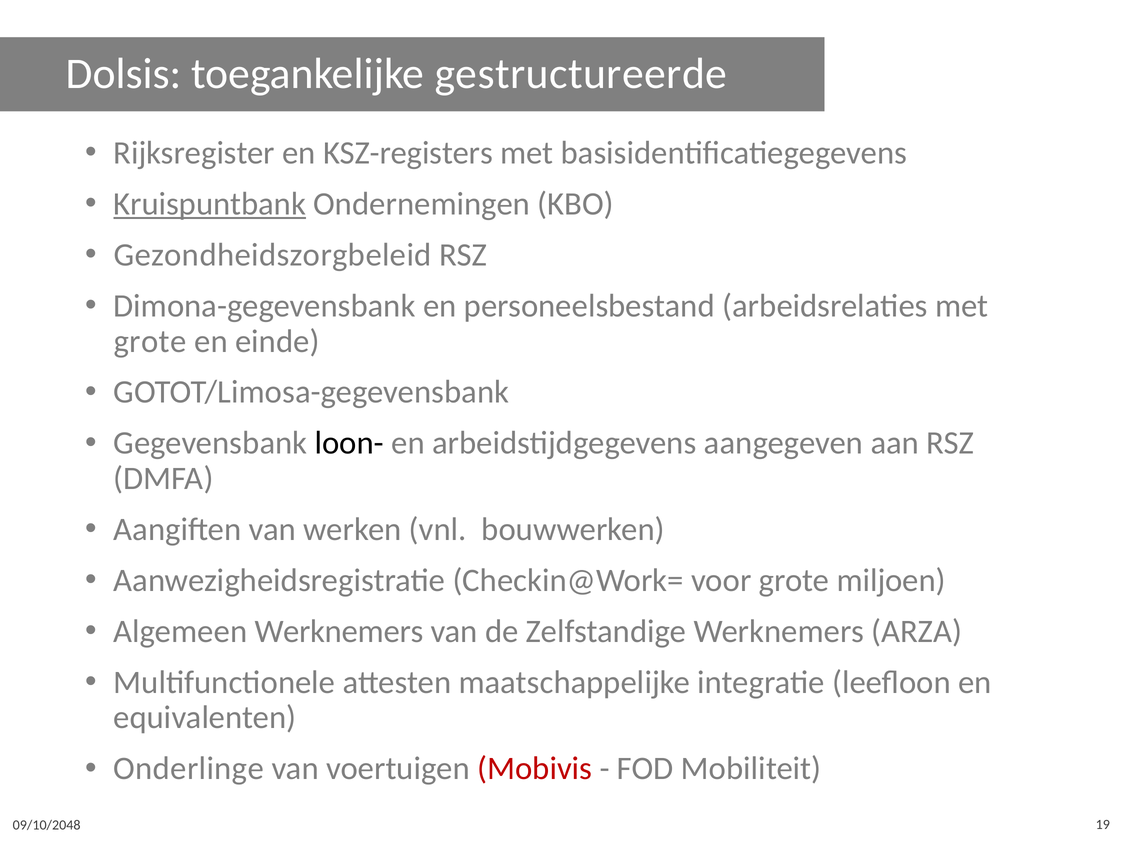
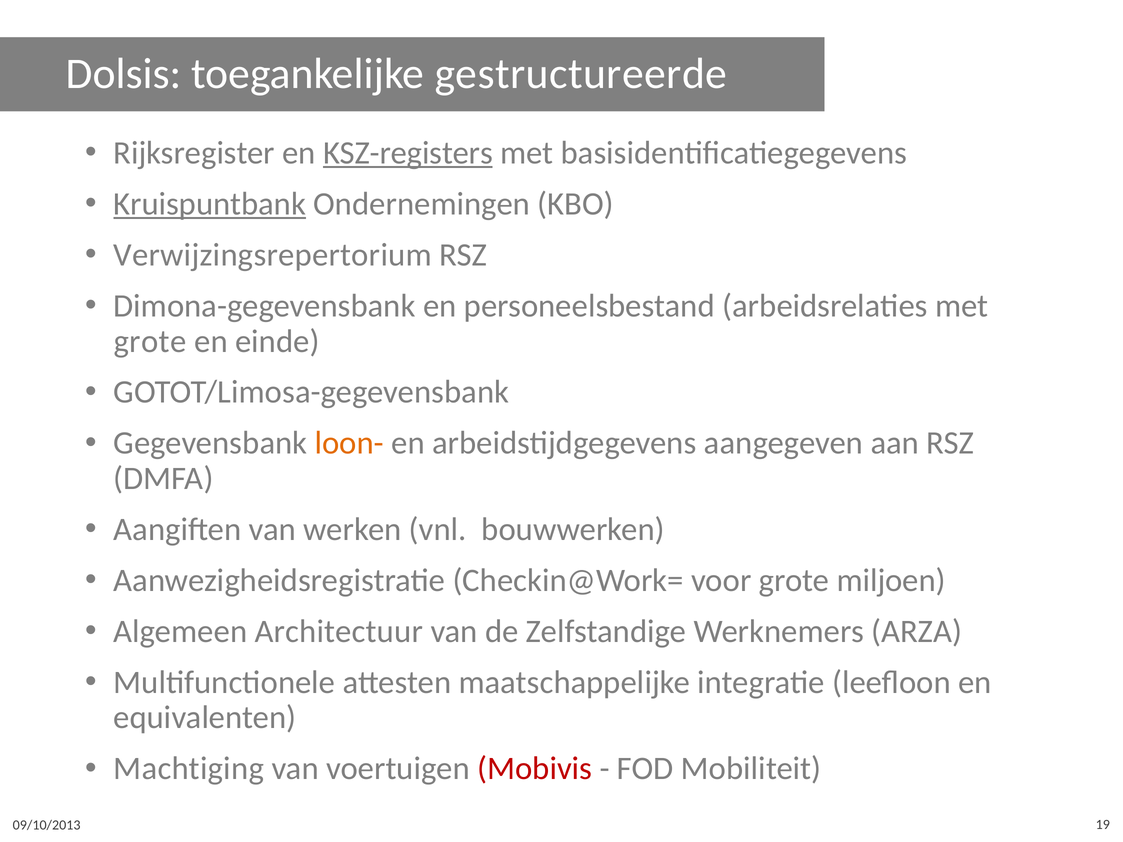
KSZ-registers underline: none -> present (408, 153)
Gezondheidszorgbeleid: Gezondheidszorgbeleid -> Verwijzingsrepertorium (273, 255)
loon- colour: black -> orange (349, 443)
Algemeen Werknemers: Werknemers -> Architectuur (339, 632)
Onderlinge: Onderlinge -> Machtiging (189, 769)
09/10/2048: 09/10/2048 -> 09/10/2013 (47, 825)
